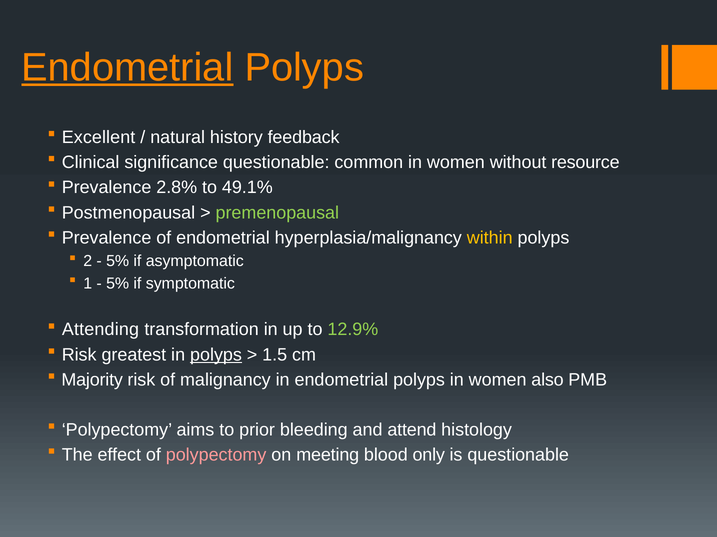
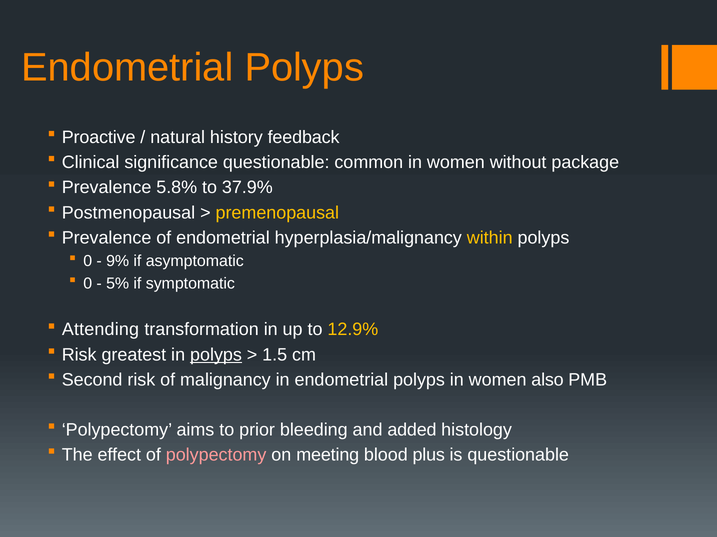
Endometrial underline: present -> none (127, 68)
Excellent: Excellent -> Proactive (99, 138)
resource: resource -> package (585, 163)
2.8%: 2.8% -> 5.8% (177, 188)
49.1%: 49.1% -> 37.9% (247, 188)
premenopausal colour: light green -> yellow (277, 213)
2: 2 -> 0 (88, 261)
5%: 5% -> 9% (118, 261)
1: 1 -> 0 (88, 284)
12.9% colour: light green -> yellow (353, 330)
Majority: Majority -> Second (92, 380)
attend: attend -> added (412, 430)
only: only -> plus (429, 456)
